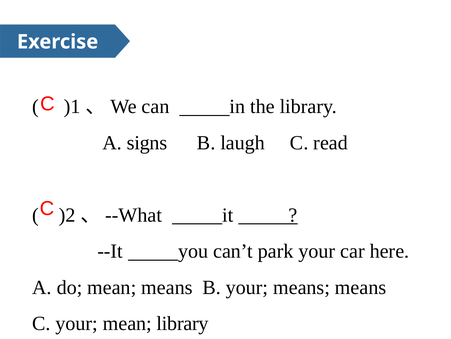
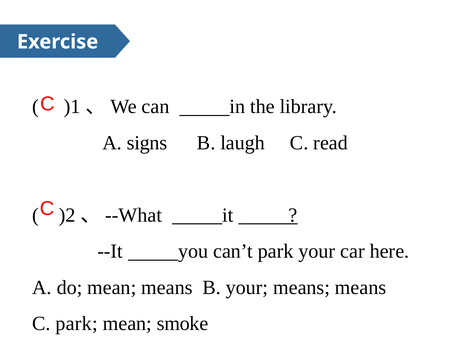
C your: your -> park (77, 323)
mean library: library -> smoke (183, 323)
